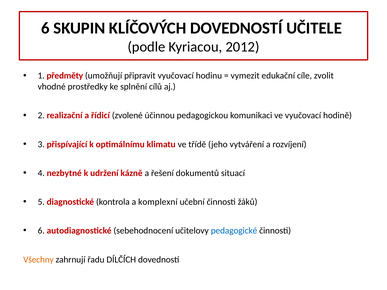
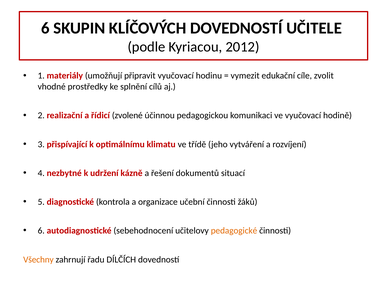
předměty: předměty -> materiály (65, 76)
komplexní: komplexní -> organizace (158, 202)
pedagogické colour: blue -> orange (234, 231)
